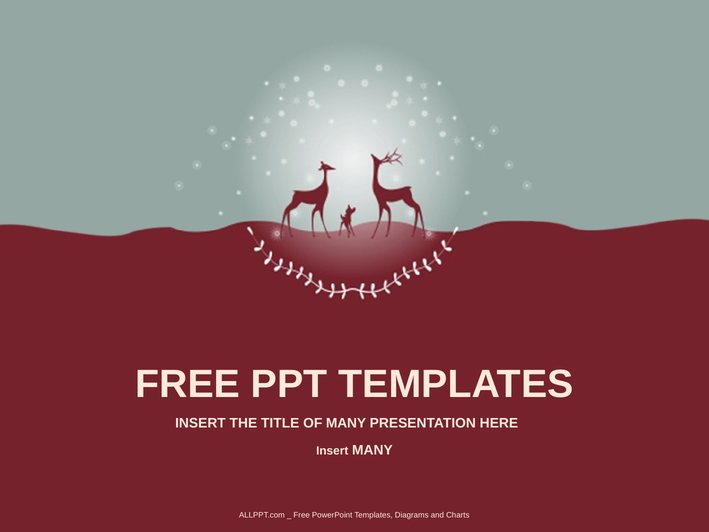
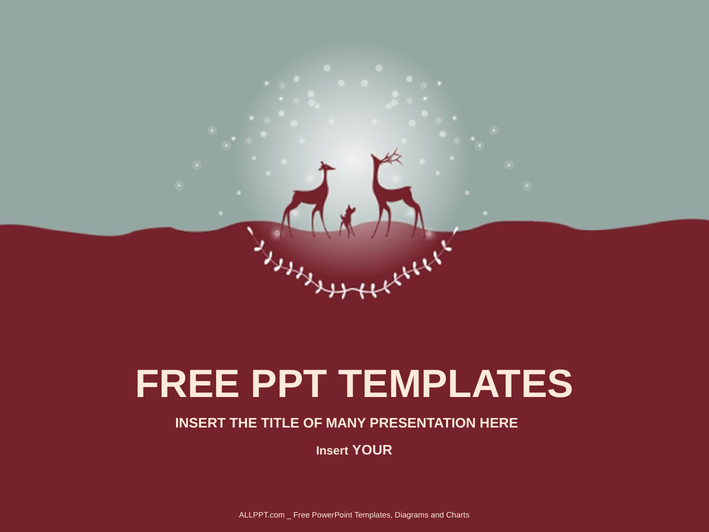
Insert MANY: MANY -> YOUR (372, 450)
